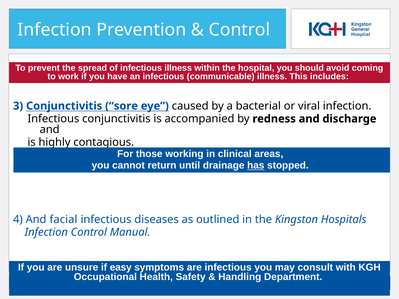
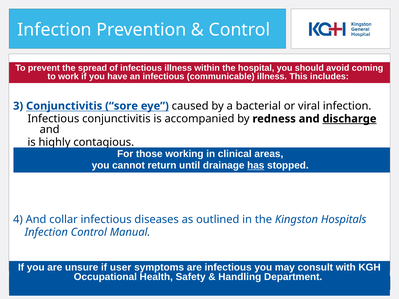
discharge underline: none -> present (349, 119)
facial: facial -> collar (64, 220)
easy: easy -> user (121, 268)
